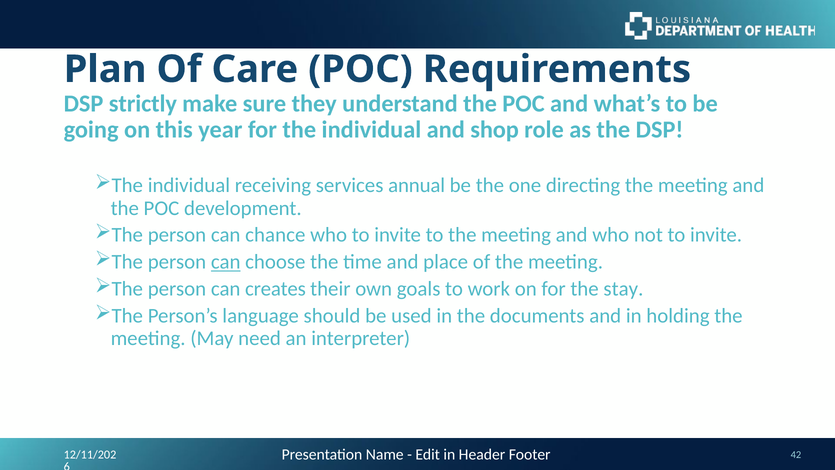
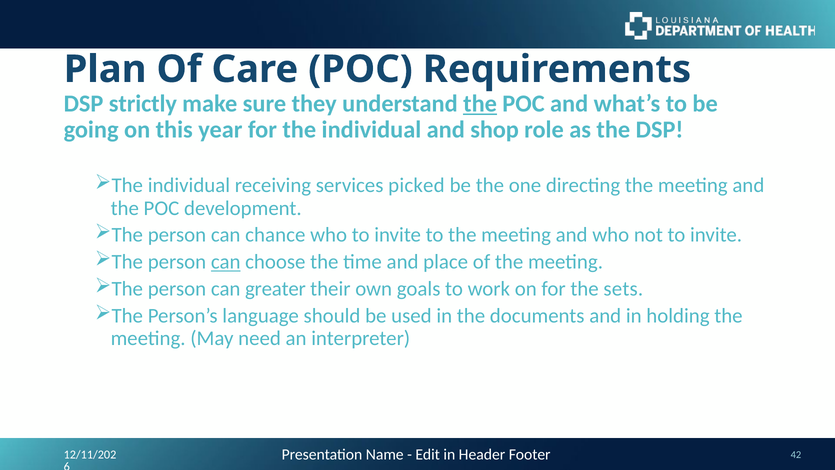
the underline: none -> present (480, 104)
annual: annual -> picked (416, 185)
creates: creates -> greater (275, 289)
stay: stay -> sets (623, 289)
